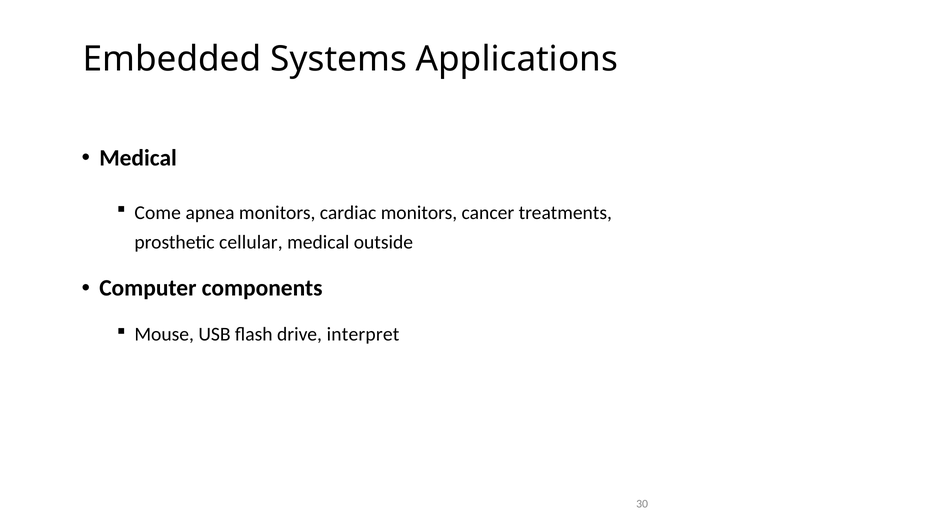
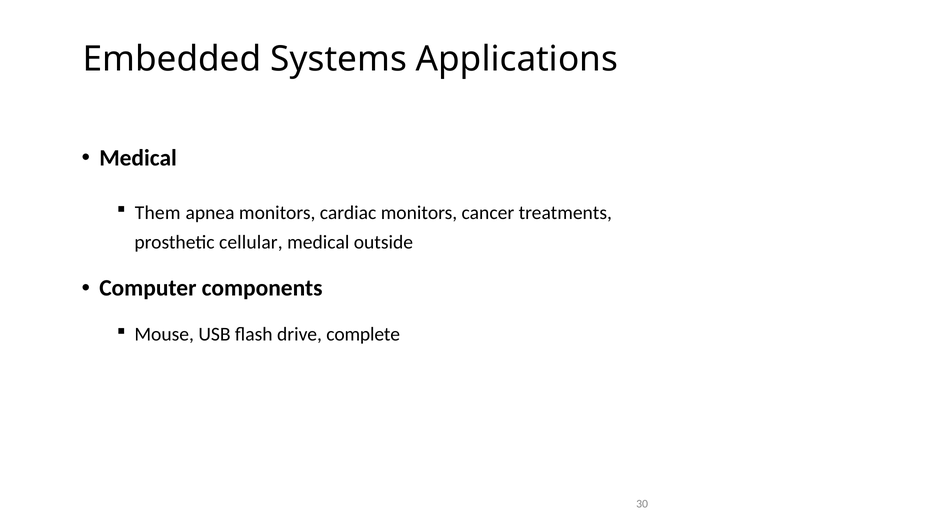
Come: Come -> Them (158, 213)
interpret: interpret -> complete (363, 334)
